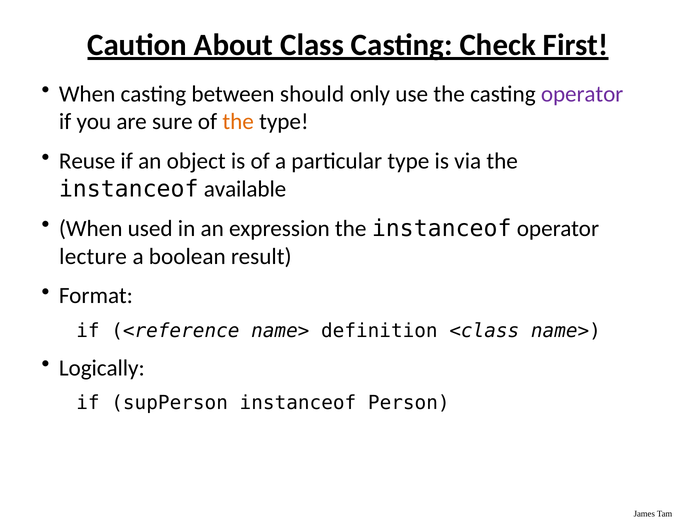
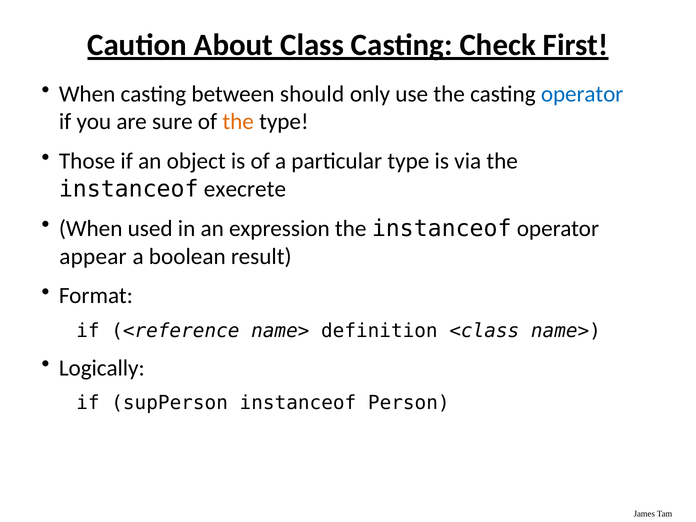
operator colour: purple -> blue (582, 94)
Reuse: Reuse -> Those (87, 161)
available: available -> execrete (245, 189)
lecture: lecture -> appear (93, 256)
